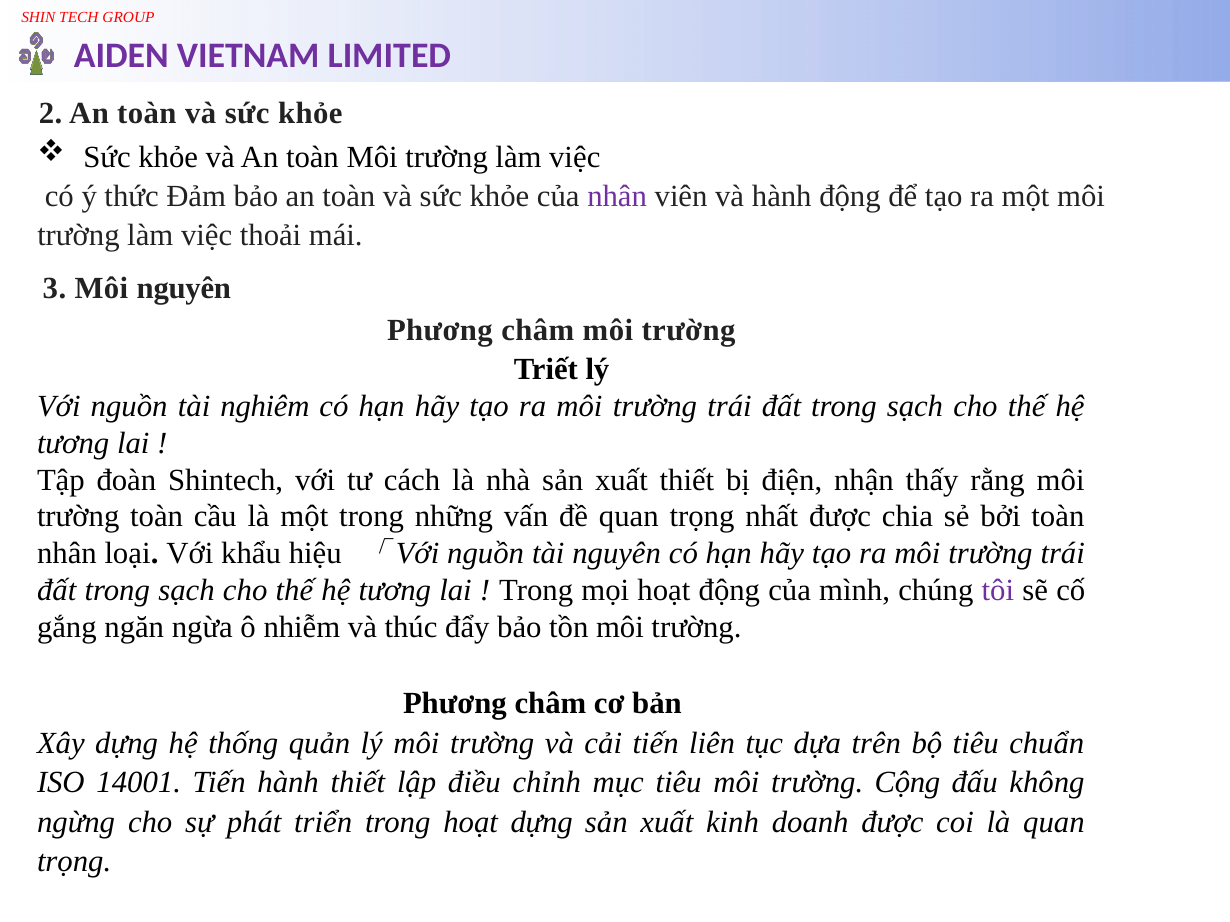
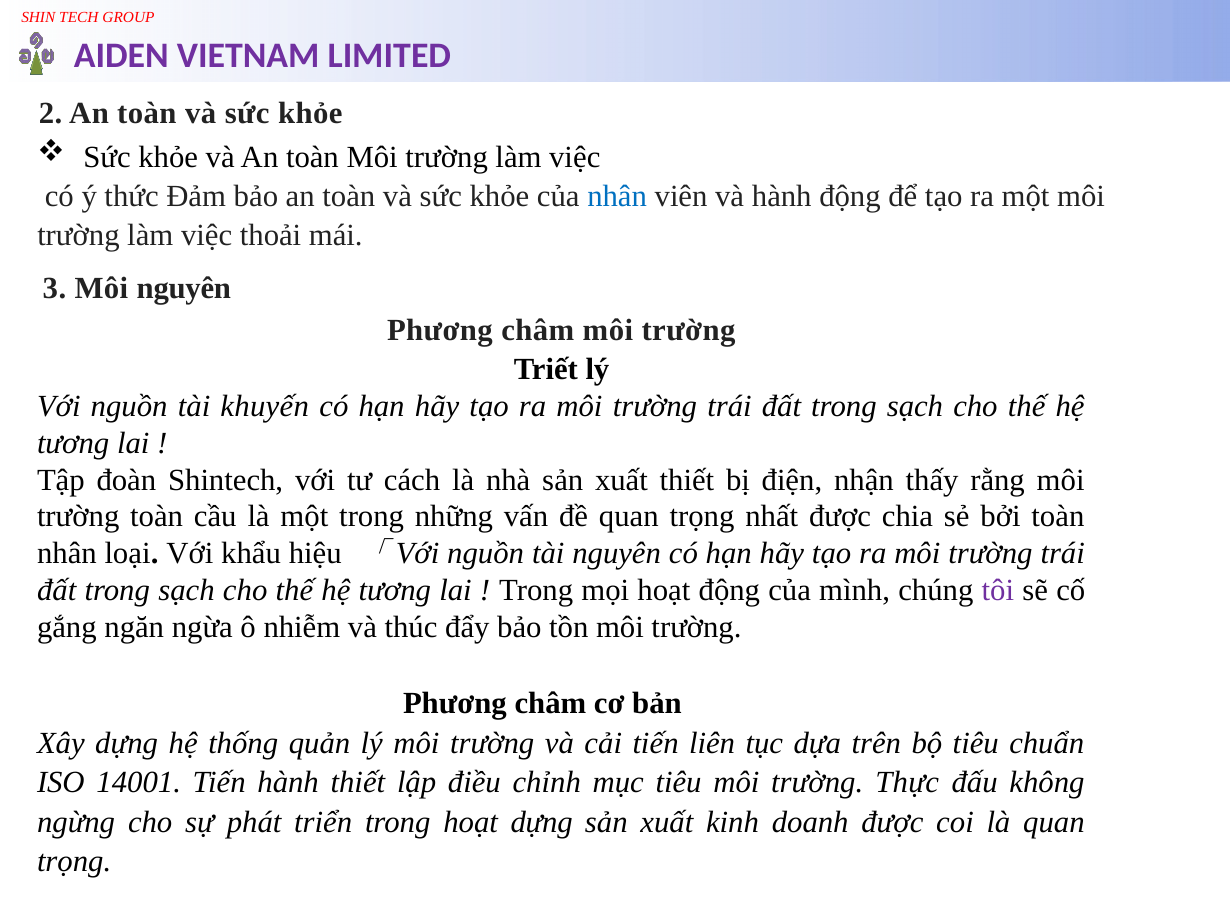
nhân colour: purple -> blue (617, 196)
nghiêm: nghiêm -> khuyến (265, 406)
Cộng: Cộng -> Thực (907, 783)
